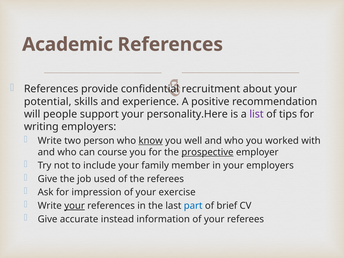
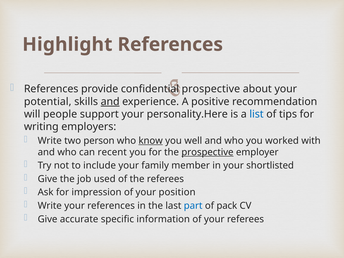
Academic: Academic -> Highlight (67, 44)
confidential recruitment: recruitment -> prospective (211, 89)
and underline: none -> present (110, 102)
list colour: purple -> blue (257, 114)
course: course -> recent (112, 152)
your employers: employers -> shortlisted (270, 166)
exercise: exercise -> position (177, 192)
your underline: present -> none (75, 206)
brief: brief -> pack (227, 206)
instead: instead -> specific (117, 219)
